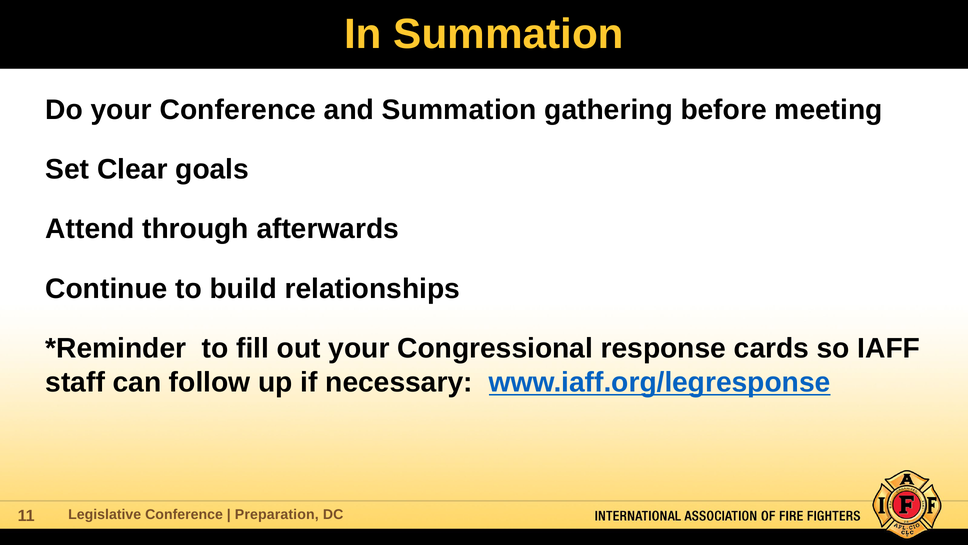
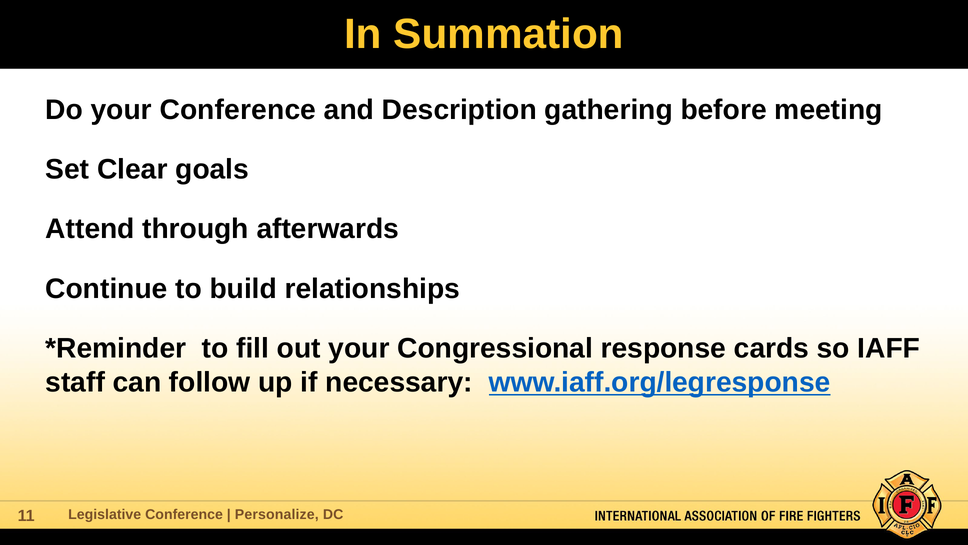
and Summation: Summation -> Description (459, 110)
Preparation: Preparation -> Personalize (277, 514)
